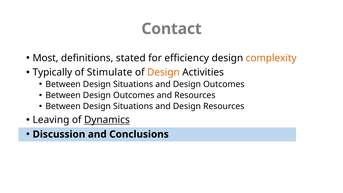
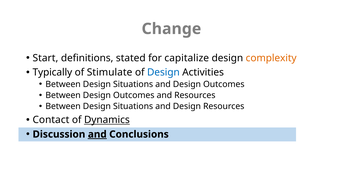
Contact: Contact -> Change (171, 29)
Most: Most -> Start (45, 58)
efficiency: efficiency -> capitalize (187, 58)
Design colour: orange -> blue (163, 72)
Leaving: Leaving -> Contact (51, 120)
and underline: none -> present (97, 134)
